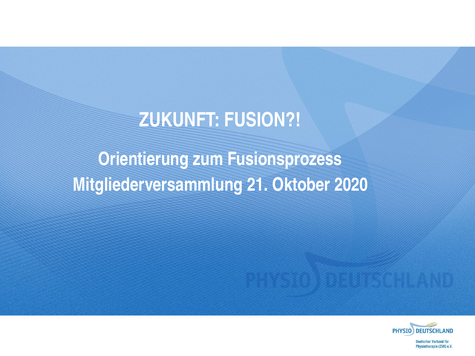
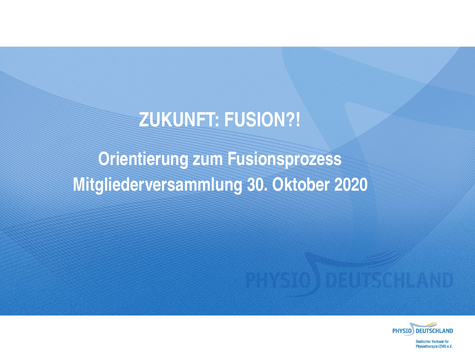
21: 21 -> 30 (258, 185)
